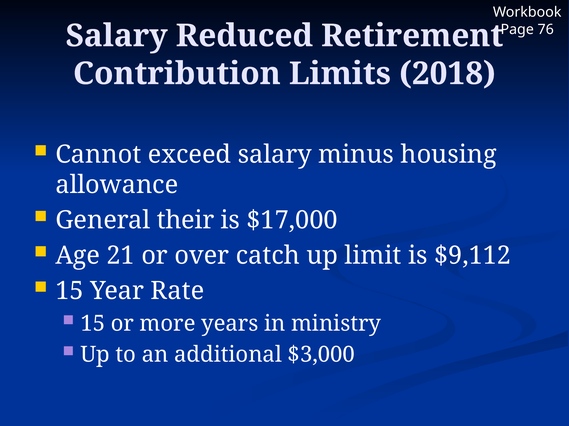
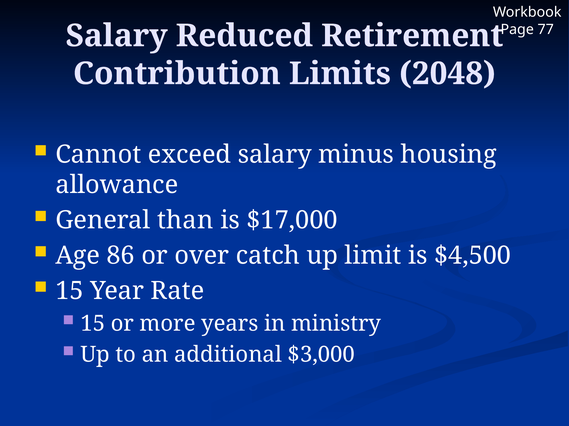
76: 76 -> 77 (546, 29)
2018: 2018 -> 2048 (447, 74)
their: their -> than (185, 221)
21: 21 -> 86 (121, 256)
$9,112: $9,112 -> $4,500 (473, 256)
